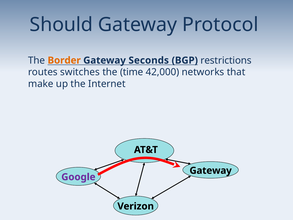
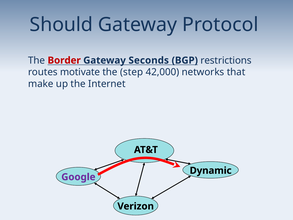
Border colour: orange -> red (64, 60)
switches: switches -> motivate (80, 72)
time: time -> step (132, 72)
Gateway: Gateway -> Dynamic (211, 170)
